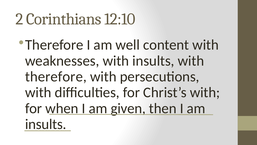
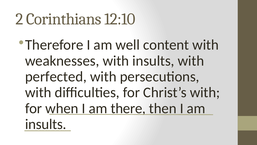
therefore: therefore -> perfected (56, 76)
given: given -> there (128, 108)
